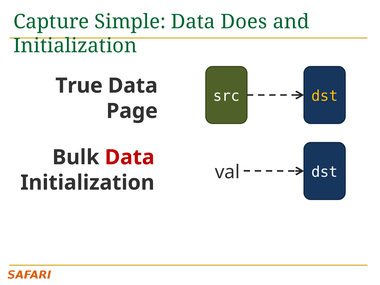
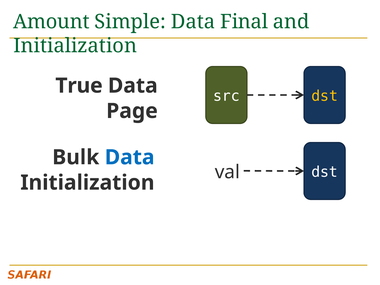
Capture: Capture -> Amount (51, 22)
Does: Does -> Final (244, 22)
Data colour: red -> blue (130, 157)
